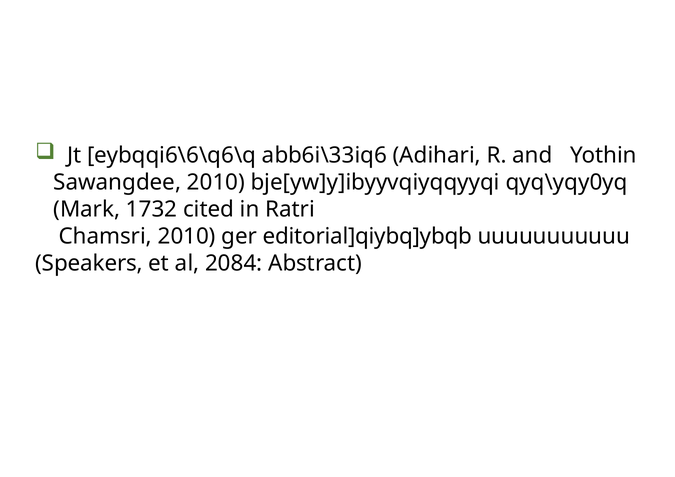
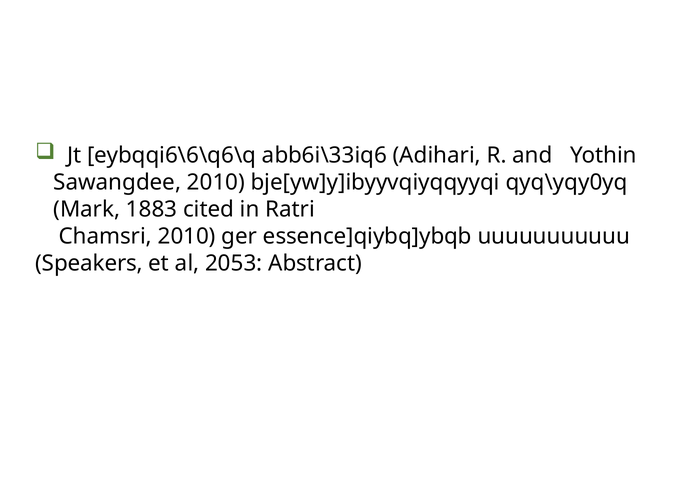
1732: 1732 -> 1883 (152, 209)
editorial]qiybq]ybqb: editorial]qiybq]ybqb -> essence]qiybq]ybqb (367, 236)
2084: 2084 -> 2053 (234, 263)
